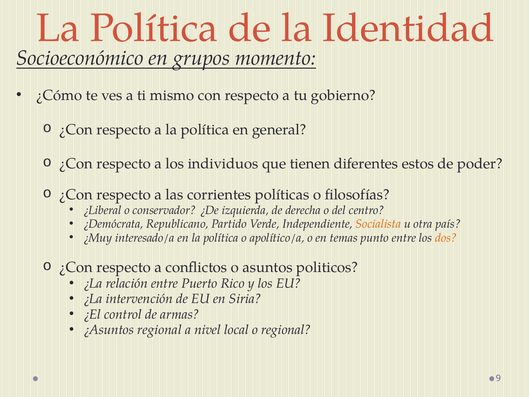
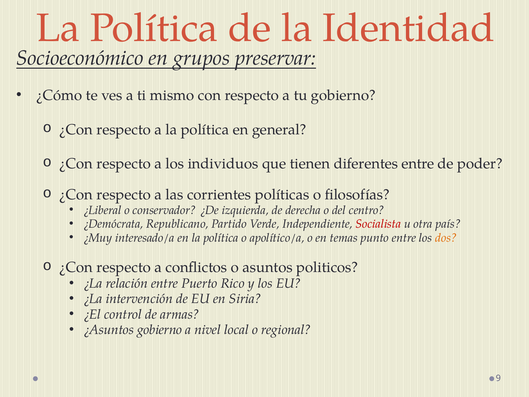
momento: momento -> preservar (276, 58)
diferentes estos: estos -> entre (418, 163)
Socialista colour: orange -> red (378, 224)
¿Asuntos regional: regional -> gobierno (160, 330)
